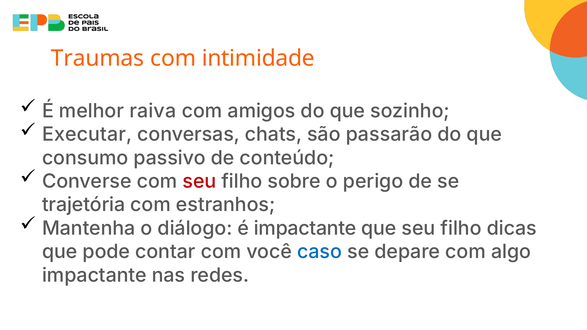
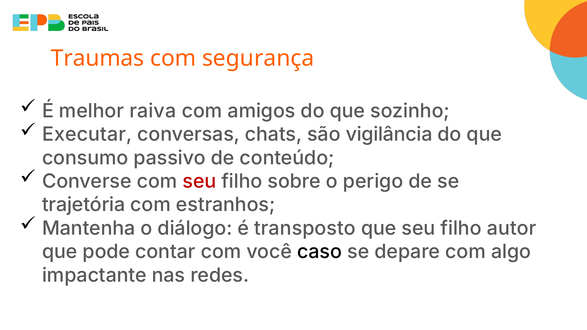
intimidade: intimidade -> segurança (258, 58)
passarão: passarão -> vigilância (389, 135)
é impactante: impactante -> transposto (305, 228)
dicas: dicas -> autor (512, 228)
caso colour: blue -> black (320, 252)
